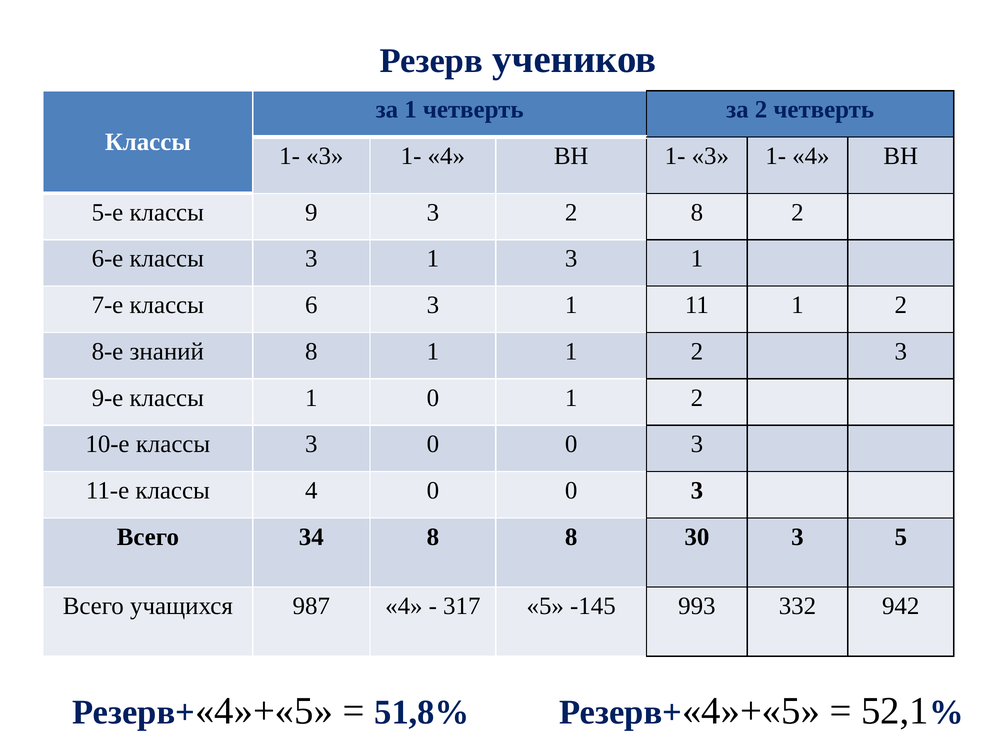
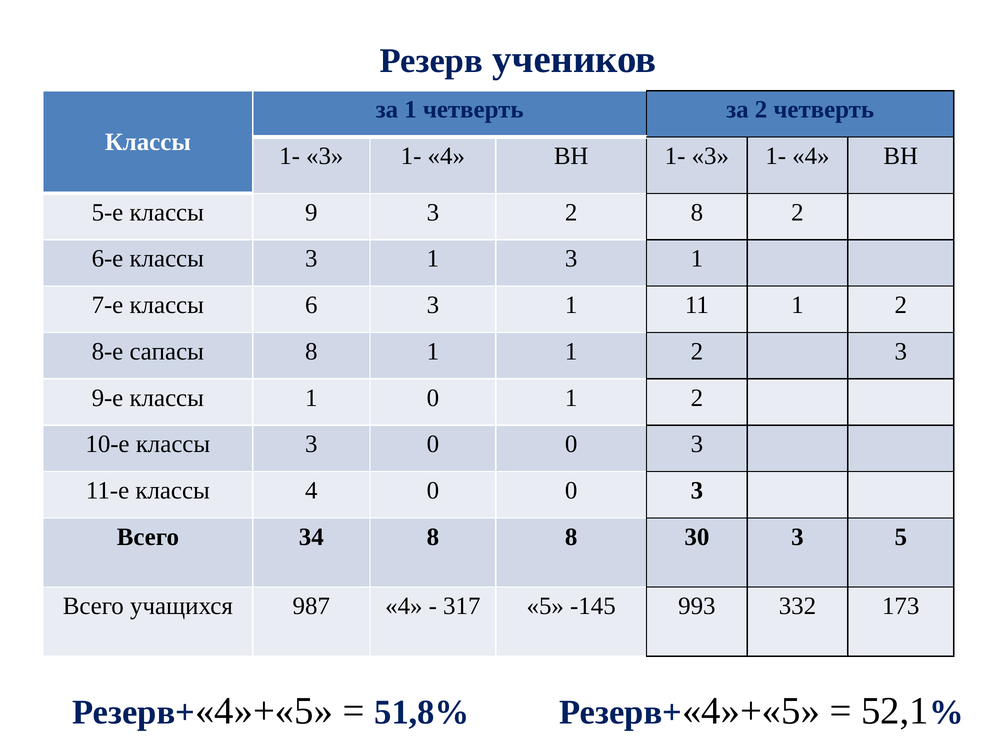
знаний: знаний -> сапасы (167, 351)
942: 942 -> 173 (901, 606)
